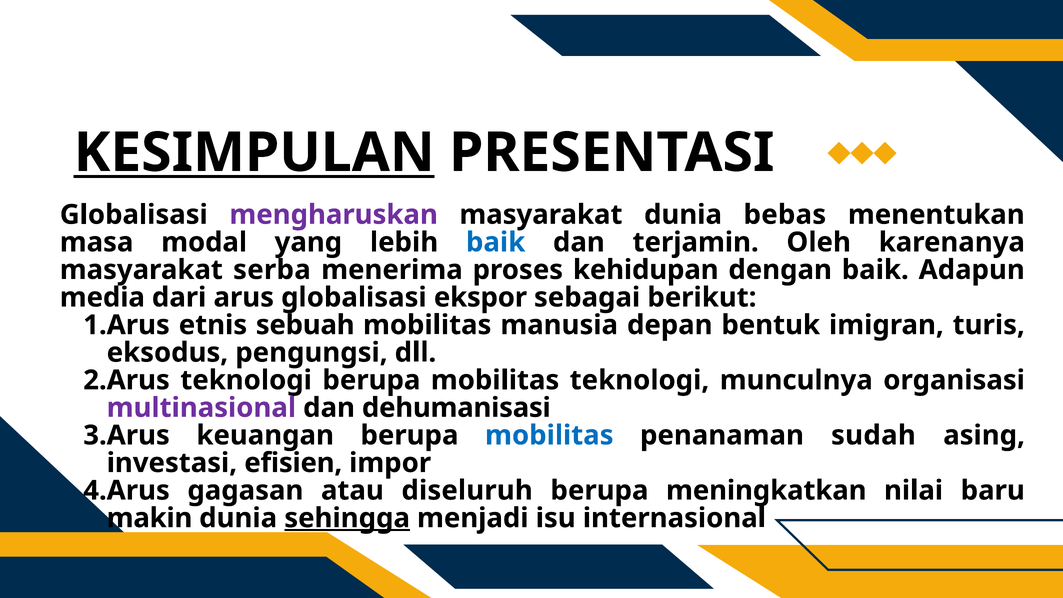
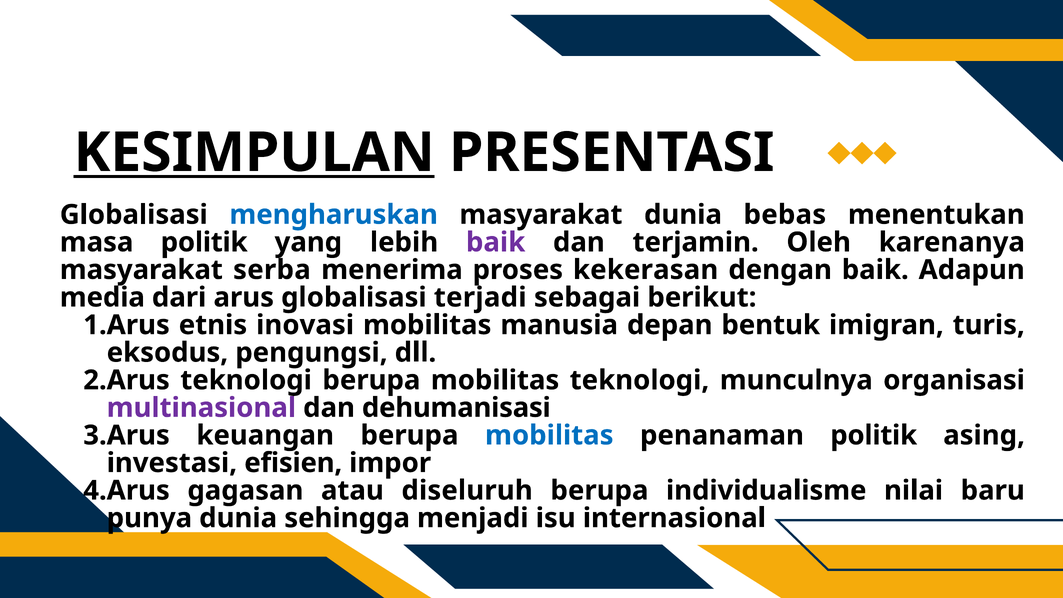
mengharuskan colour: purple -> blue (334, 215)
masa modal: modal -> politik (204, 242)
baik colour: blue -> purple (496, 242)
kehidupan: kehidupan -> kekerasan (646, 270)
ekspor: ekspor -> terjadi (480, 297)
sebuah: sebuah -> inovasi (305, 325)
penanaman sudah: sudah -> politik (874, 435)
meningkatkan: meningkatkan -> individualisme (766, 490)
makin: makin -> punya (149, 518)
sehingga underline: present -> none (347, 518)
